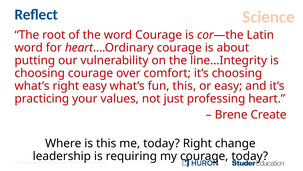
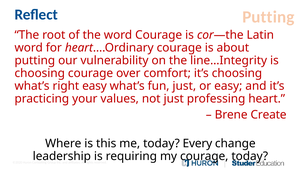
Science: Science -> Putting (268, 17)
fun this: this -> just (184, 86)
today Right: Right -> Every (197, 143)
